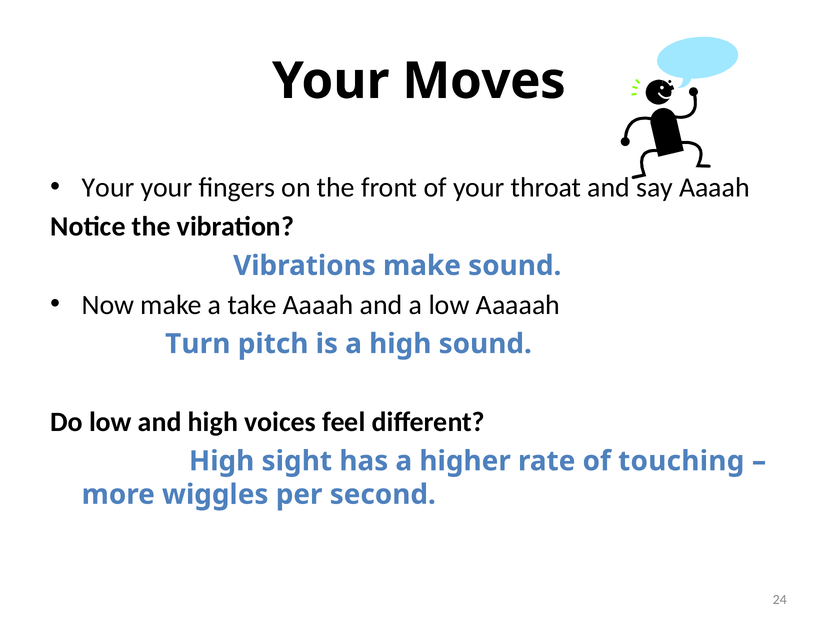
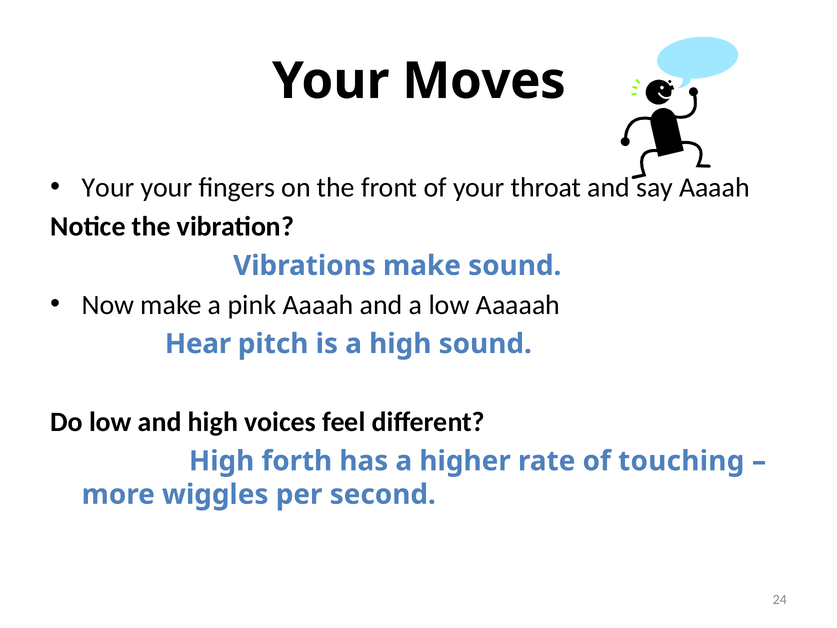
take: take -> pink (252, 305)
Turn: Turn -> Hear (198, 344)
sight: sight -> forth (297, 461)
